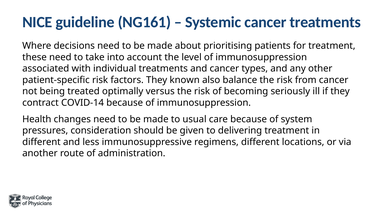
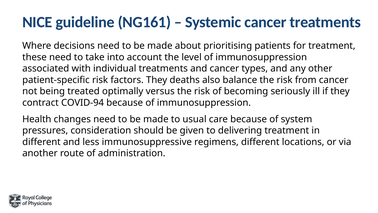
known: known -> deaths (185, 80)
COVID-14: COVID-14 -> COVID-94 (83, 102)
